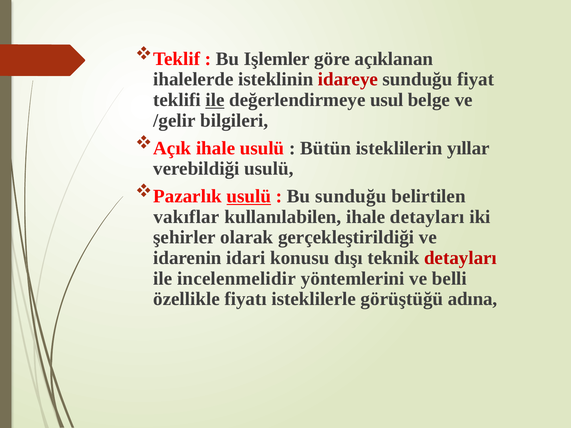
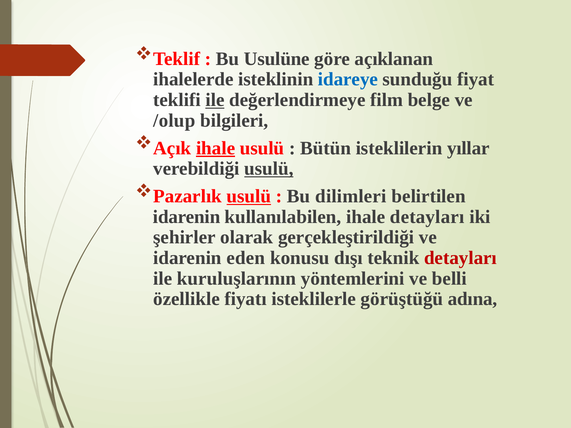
Işlemler: Işlemler -> Usulüne (277, 59)
idareye colour: red -> blue (348, 79)
usul: usul -> film (387, 100)
/gelir: /gelir -> /olup (174, 121)
ihale underline: none -> present (216, 148)
usulü underline: none -> present (269, 169)
Bu sunduğu: sunduğu -> dilimleri (351, 196)
vakıflar: vakıflar -> idarenin (187, 217)
idari: idari -> eden (246, 258)
incelenmelidir: incelenmelidir -> kuruluşlarının (237, 279)
